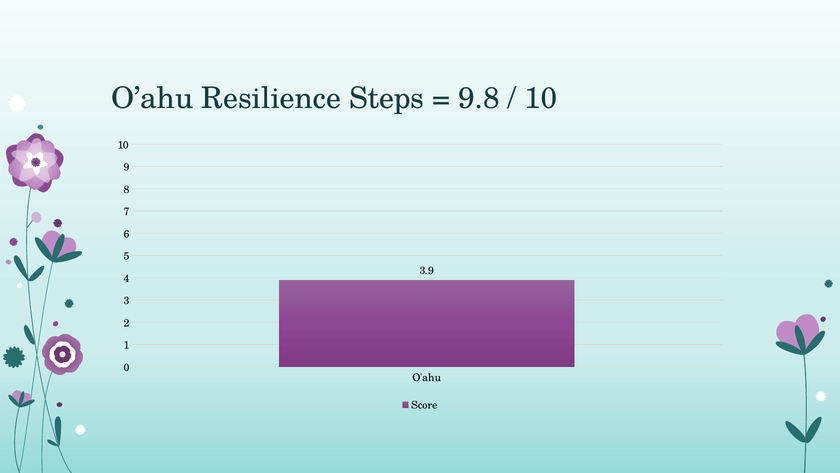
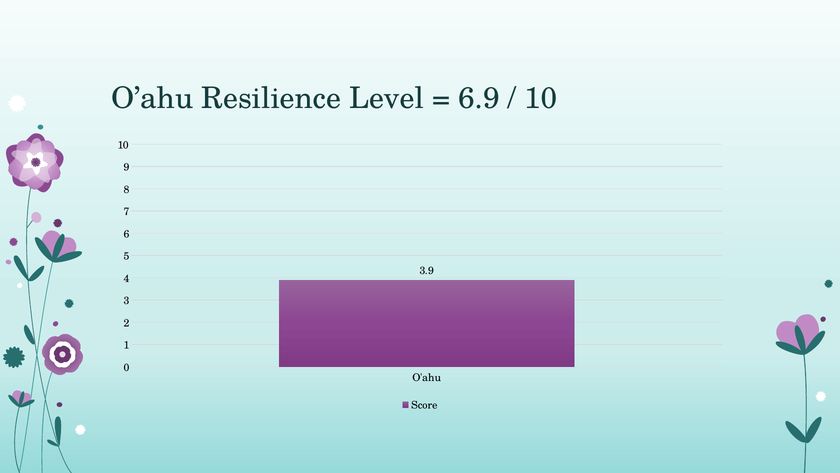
Steps: Steps -> Level (387, 98)
9.8: 9.8 -> 6.9 (479, 98)
